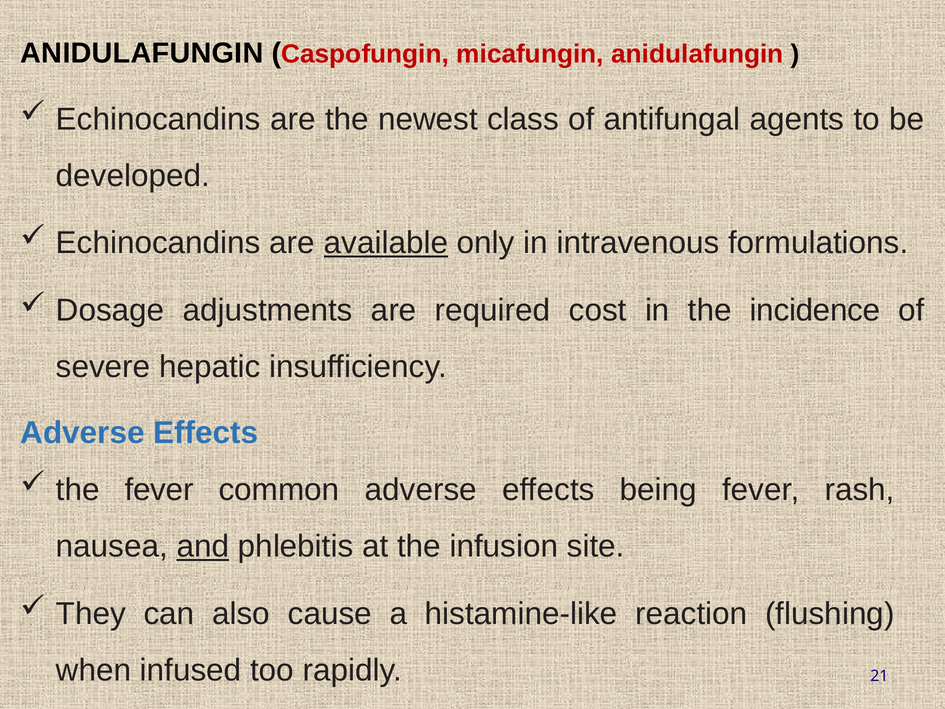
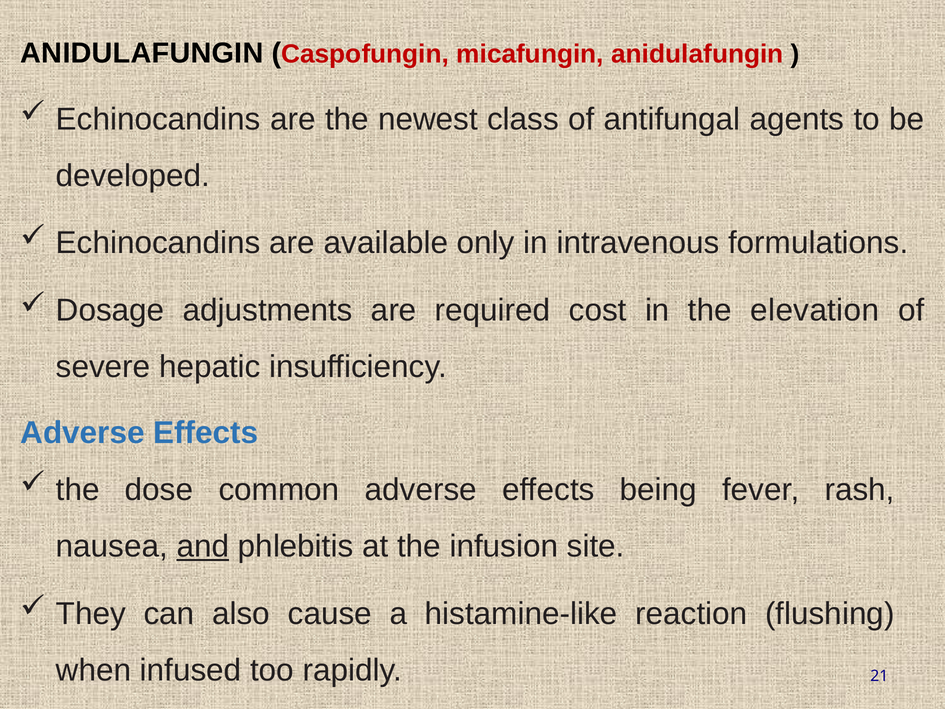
available underline: present -> none (386, 243)
incidence: incidence -> elevation (815, 310)
the fever: fever -> dose (159, 490)
